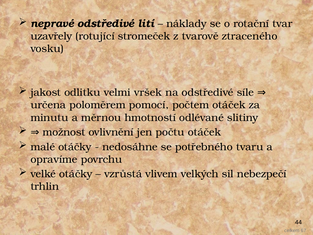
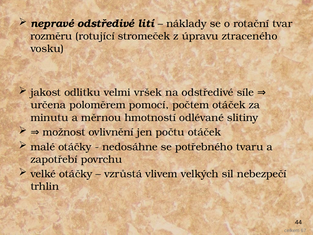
uzavřely: uzavřely -> rozměru (51, 36)
tvarově: tvarově -> úpravu (200, 36)
opravíme: opravíme -> zapotřebí (54, 159)
